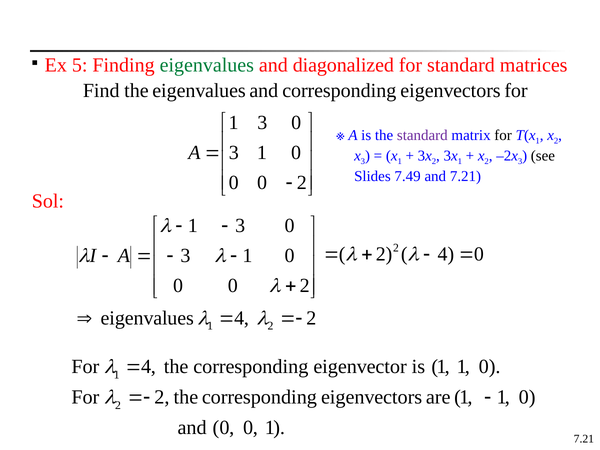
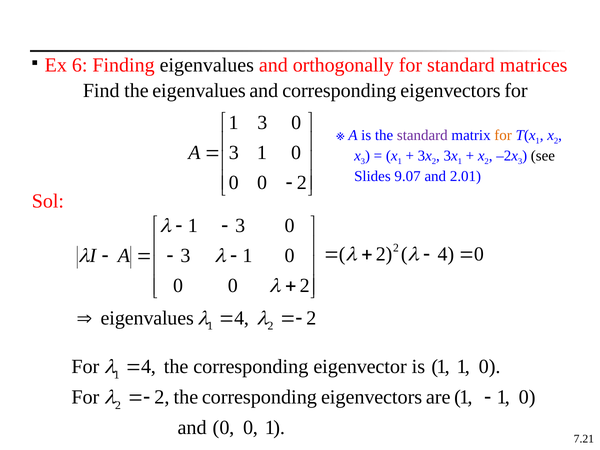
5: 5 -> 6 (80, 65)
eigenvalues colour: green -> black (207, 65)
diagonalized: diagonalized -> orthogonally (343, 65)
for colour: black -> orange (503, 135)
7.49: 7.49 -> 9.07 (408, 176)
and 7.21: 7.21 -> 2.01 (465, 176)
